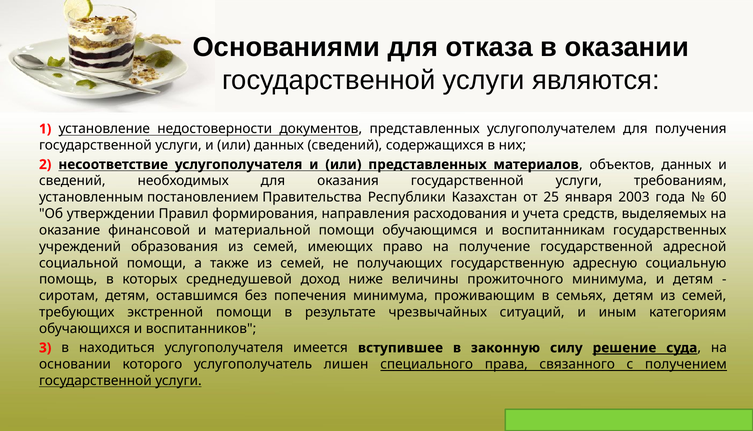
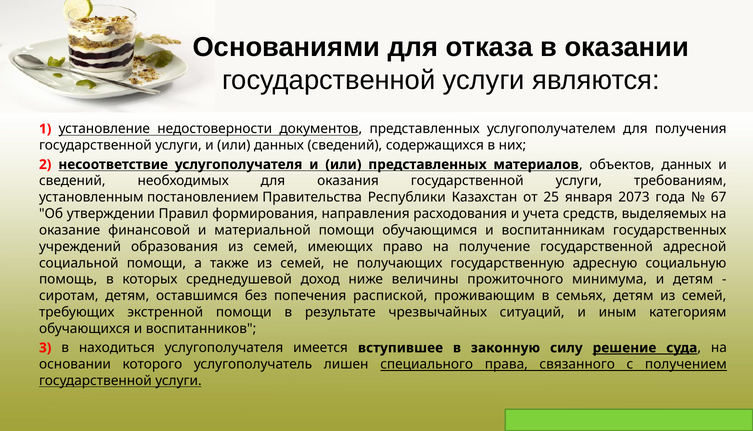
2003: 2003 -> 2073 (634, 197)
60: 60 -> 67 (719, 197)
попечения минимума: минимума -> распиской (390, 295)
